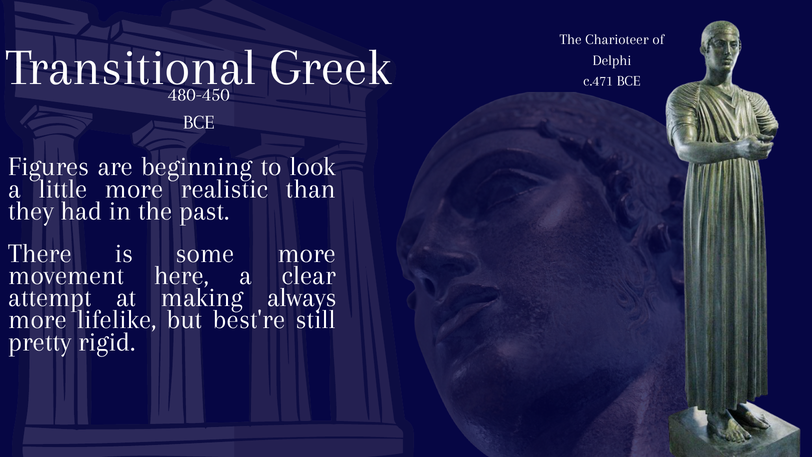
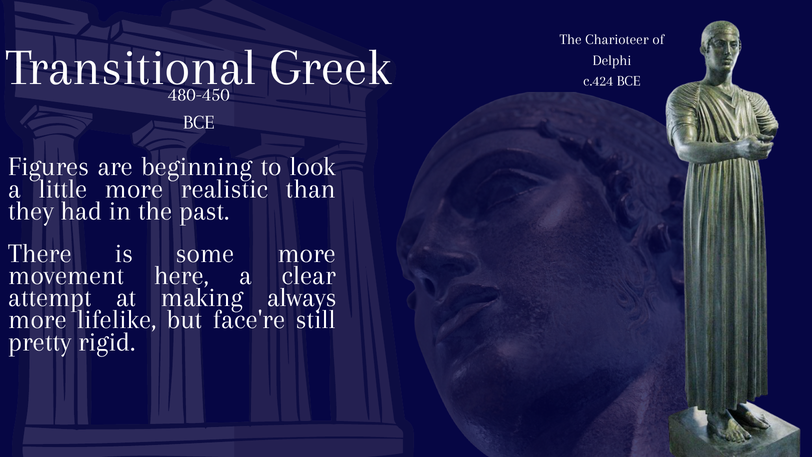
c.471: c.471 -> c.424 (598, 81)
best're: best're -> face're (249, 319)
